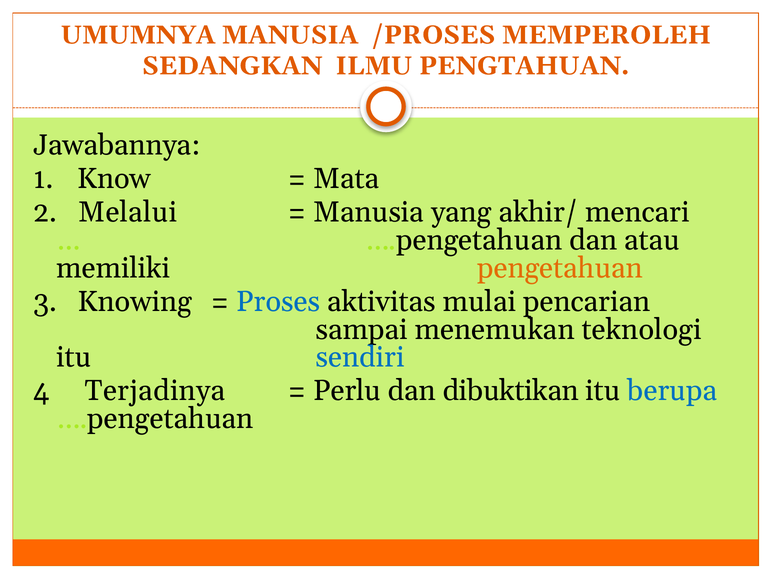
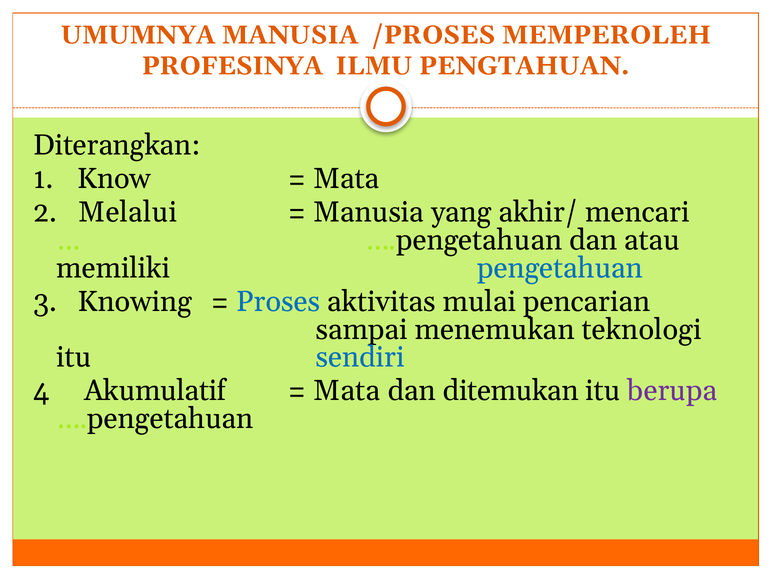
SEDANGKAN: SEDANGKAN -> PROFESINYA (232, 66)
Jawabannya: Jawabannya -> Diterangkan (117, 145)
pengetahuan colour: orange -> blue (560, 268)
Terjadinya: Terjadinya -> Akumulatif (155, 391)
Perlu: Perlu -> Mata (347, 391)
dibuktikan: dibuktikan -> ditemukan (511, 391)
berupa colour: blue -> purple (672, 391)
